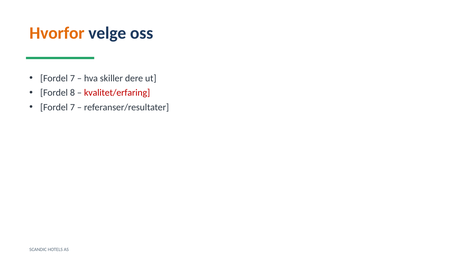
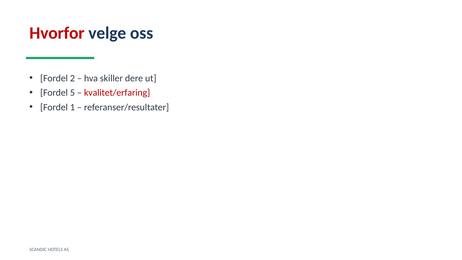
Hvorfor colour: orange -> red (57, 33)
7: 7 -> 2 (72, 78)
8: 8 -> 5 (72, 93)
7: 7 -> 1 (72, 107)
